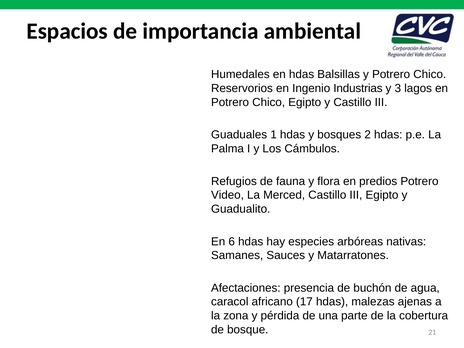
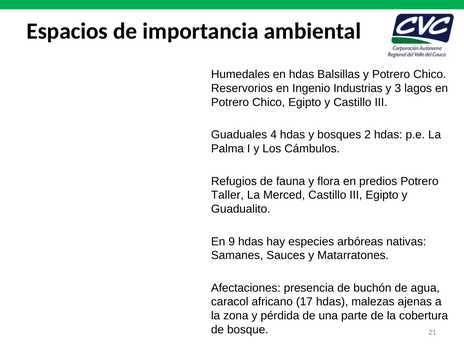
1: 1 -> 4 (274, 135)
Video: Video -> Taller (227, 195)
6: 6 -> 9 (232, 242)
